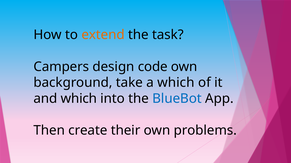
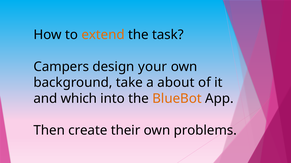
code: code -> your (153, 67)
a which: which -> about (176, 83)
BlueBot colour: blue -> orange (177, 99)
